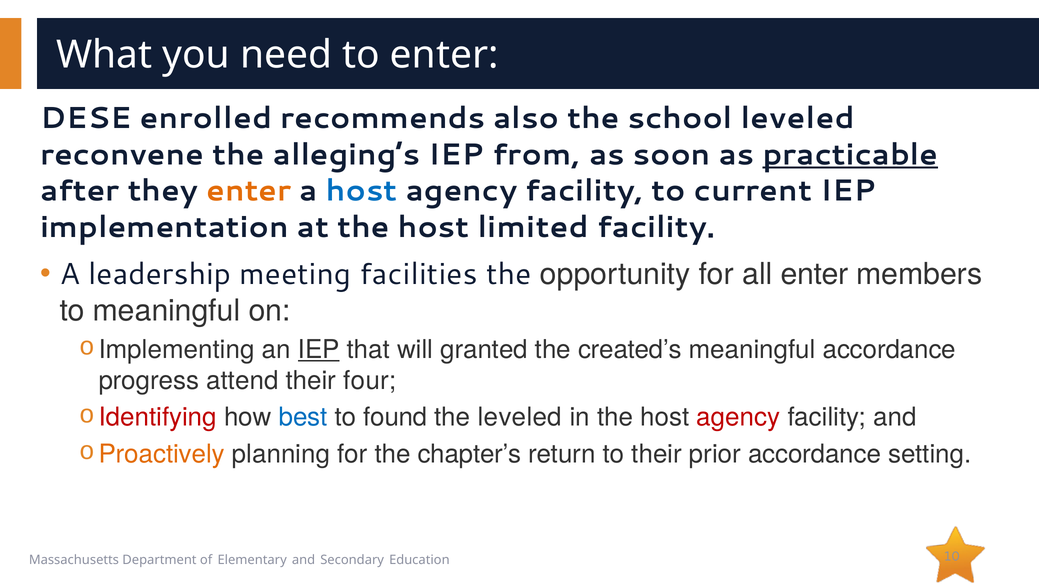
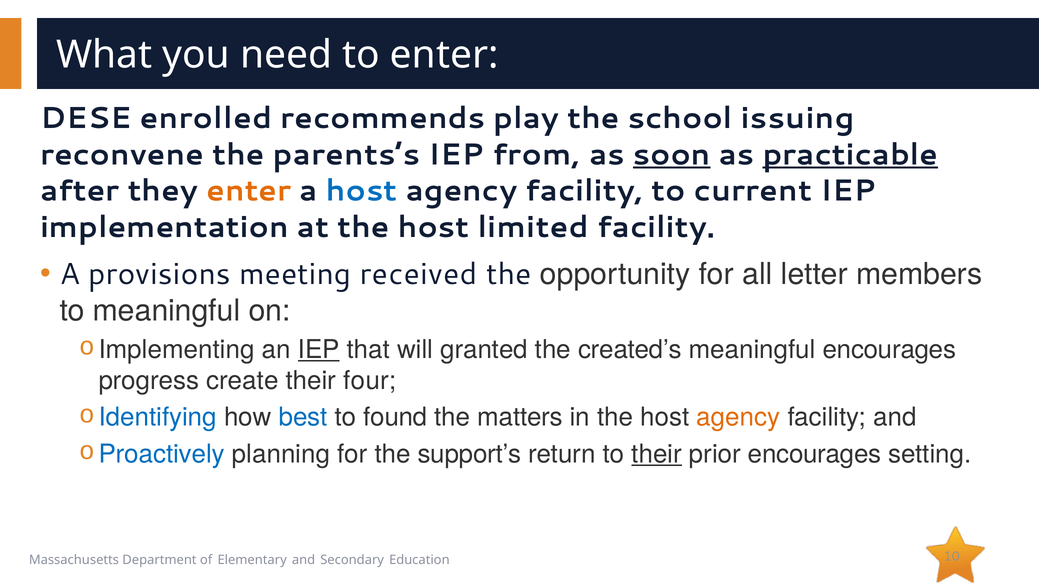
also: also -> play (526, 118)
school leveled: leveled -> issuing (798, 118)
alleging’s: alleging’s -> parents’s (347, 155)
soon underline: none -> present (672, 155)
leadership: leadership -> provisions (160, 275)
facilities: facilities -> received (419, 275)
all enter: enter -> letter (814, 275)
meaningful accordance: accordance -> encourages (889, 350)
attend: attend -> create (242, 381)
Identifying colour: red -> blue (158, 418)
the leveled: leveled -> matters (520, 418)
agency colour: red -> orange (738, 418)
Proactively colour: orange -> blue (162, 454)
chapter’s: chapter’s -> support’s (469, 454)
their underline: none -> present (657, 454)
prior accordance: accordance -> encourages (815, 454)
